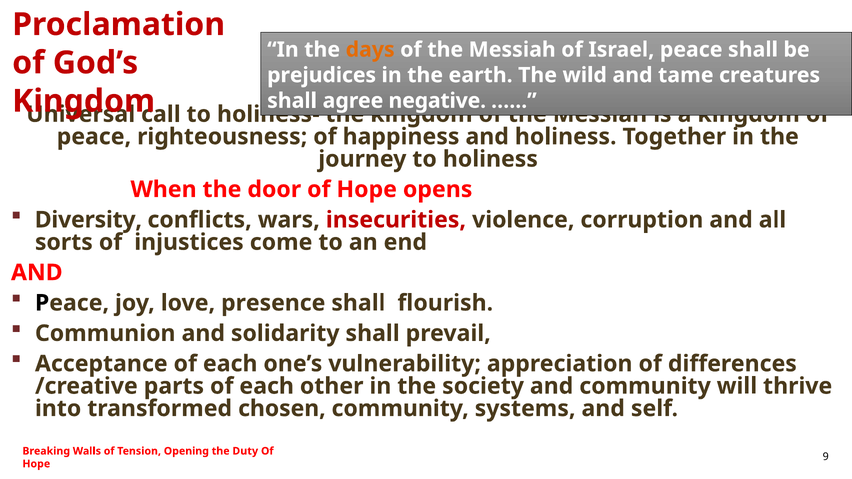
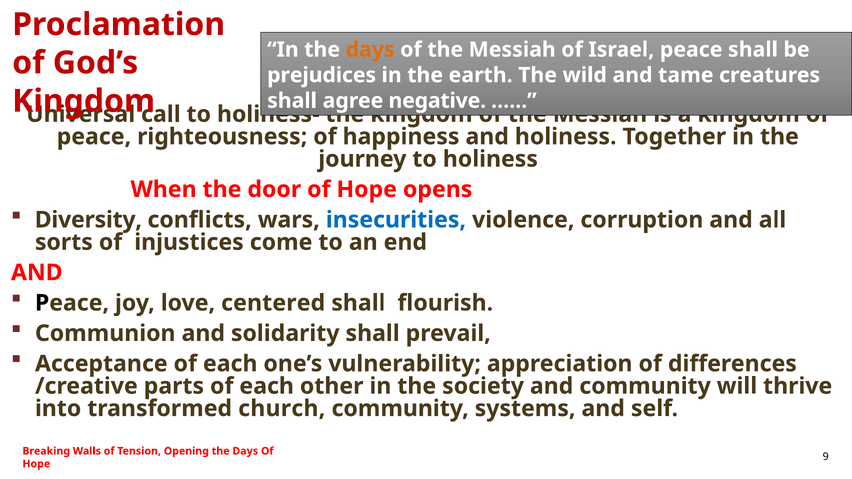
insecurities colour: red -> blue (396, 220)
presence: presence -> centered (273, 303)
chosen: chosen -> church (282, 409)
Opening the Duty: Duty -> Days (245, 451)
